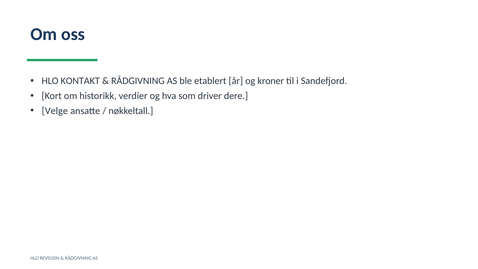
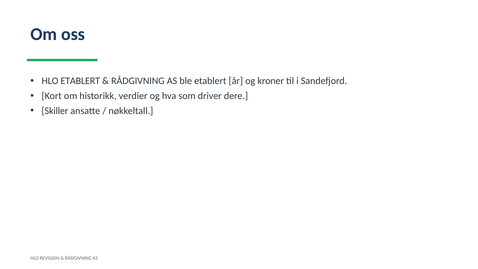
HLO KONTAKT: KONTAKT -> ETABLERT (80, 81)
Velge: Velge -> Skiller (55, 111)
